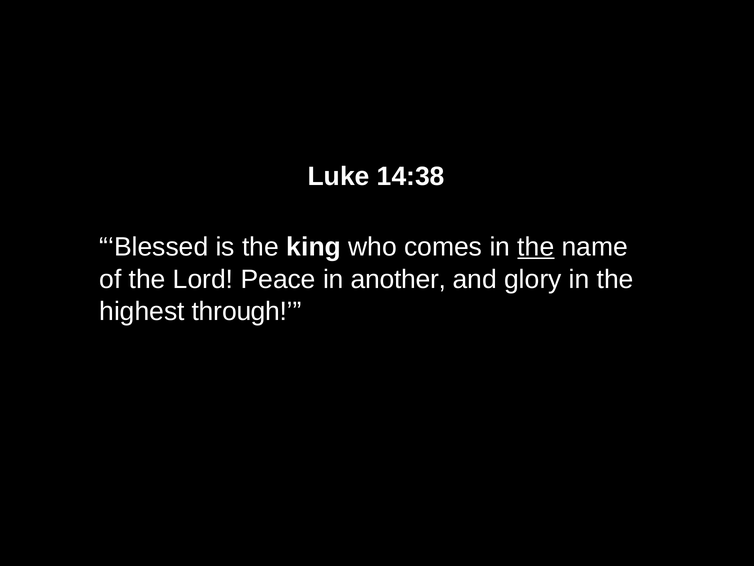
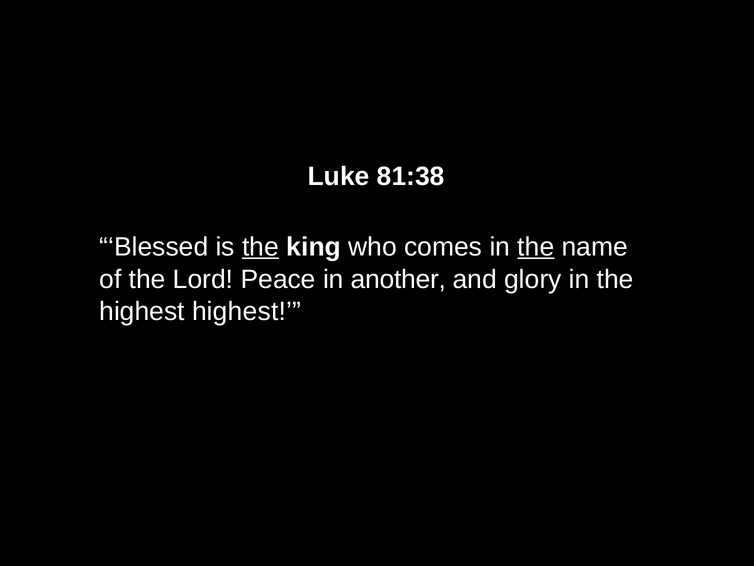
14:38: 14:38 -> 81:38 (411, 176)
the underline: none -> present (260, 247)
highest through: through -> highest (246, 311)
